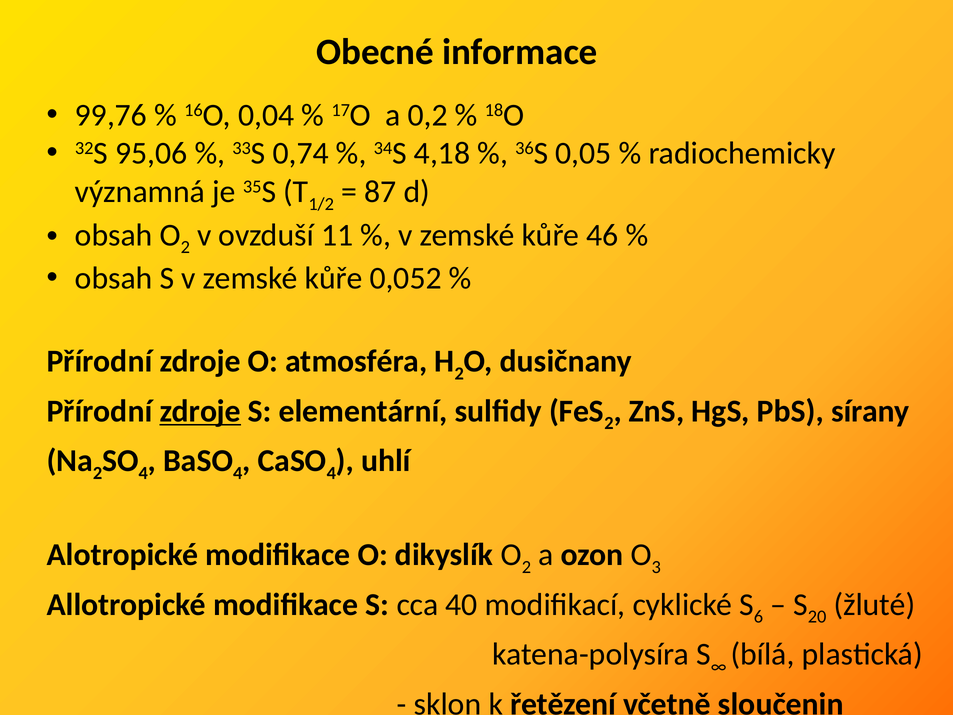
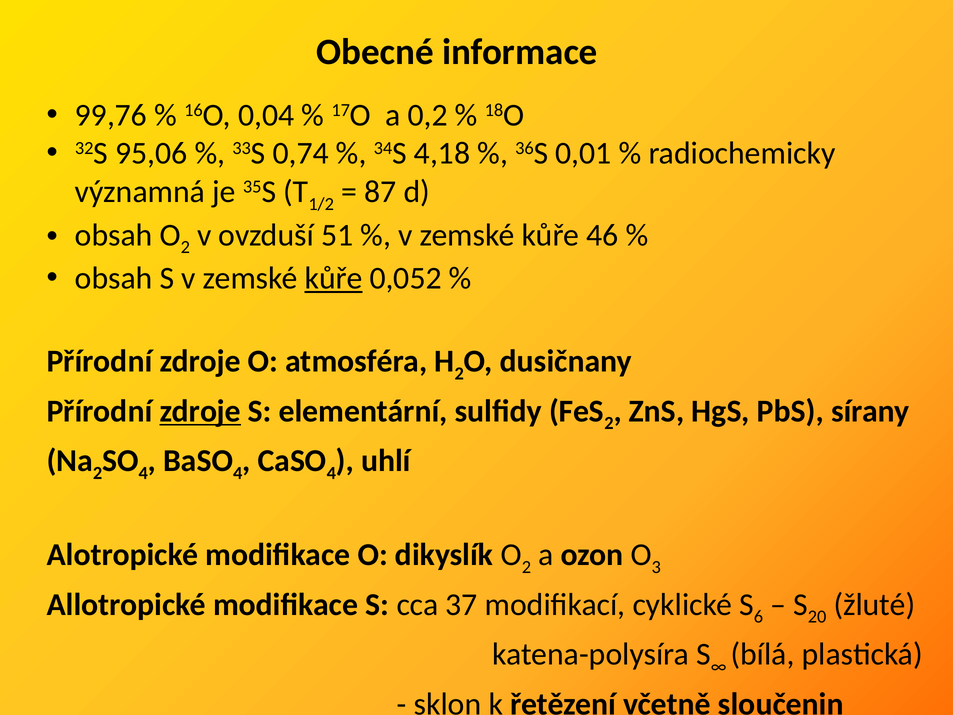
0,05: 0,05 -> 0,01 (583, 153)
11: 11 -> 51 (337, 235)
kůře underline: none -> present (334, 278)
40: 40 -> 37 (462, 604)
